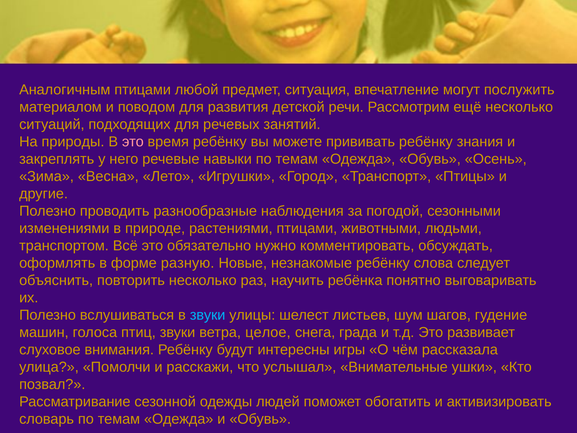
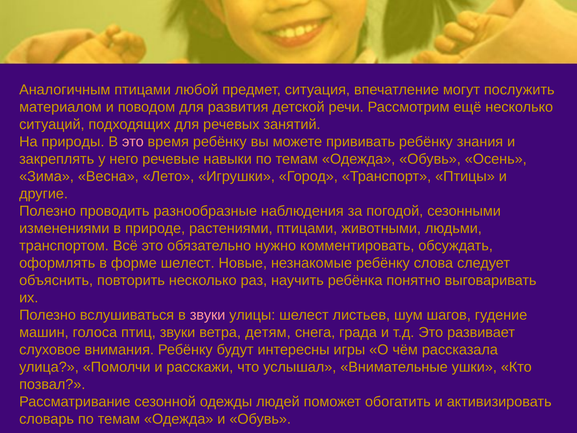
форме разную: разную -> шелест (188, 263)
звуки colour: light blue -> pink (208, 315)
целое: целое -> детям (268, 332)
